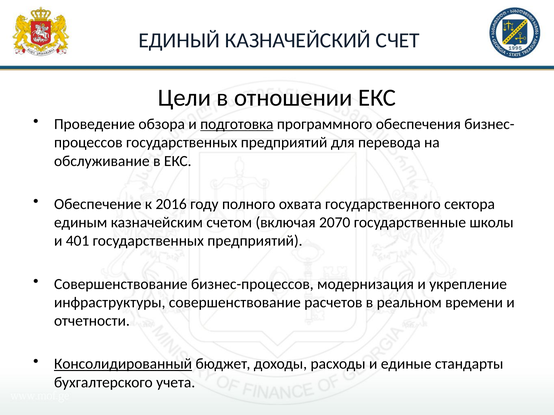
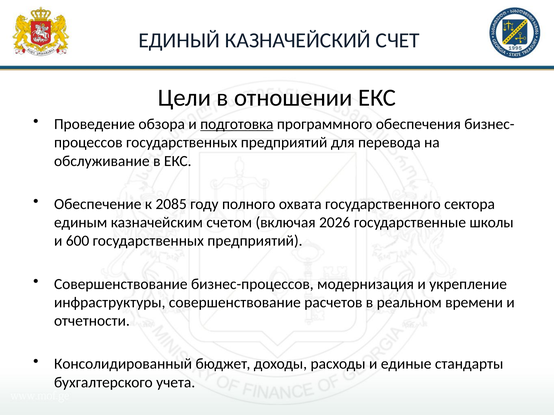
2016: 2016 -> 2085 (171, 204)
2070: 2070 -> 2026 (335, 223)
401: 401 -> 600 (78, 241)
Консолидированный underline: present -> none (123, 364)
